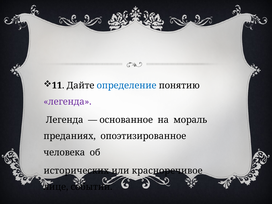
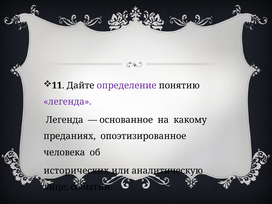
определение colour: blue -> purple (127, 85)
мораль: мораль -> какому (190, 120)
красноречивое: красноречивое -> аналитическую (167, 171)
